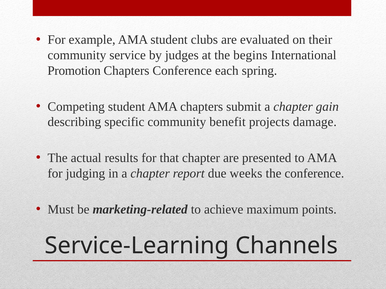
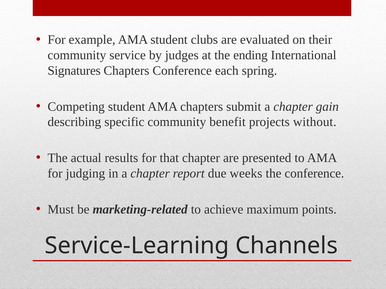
begins: begins -> ending (250, 55)
Promotion: Promotion -> Signatures (74, 71)
damage: damage -> without (315, 122)
